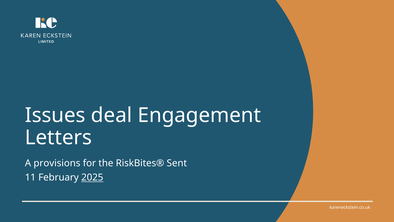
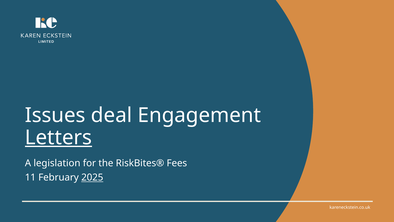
Letters underline: none -> present (58, 137)
provisions: provisions -> legislation (57, 163)
Sent: Sent -> Fees (177, 163)
